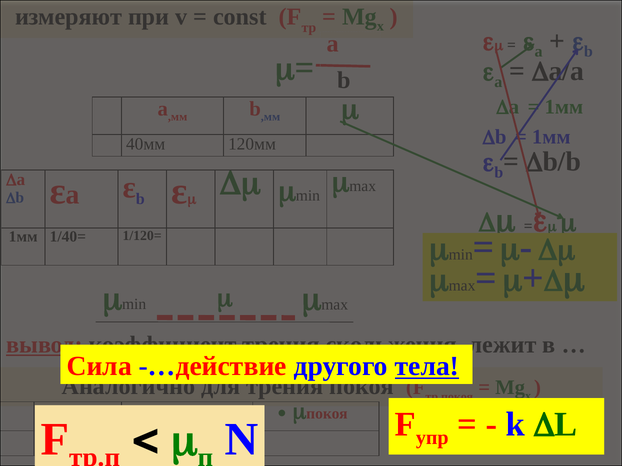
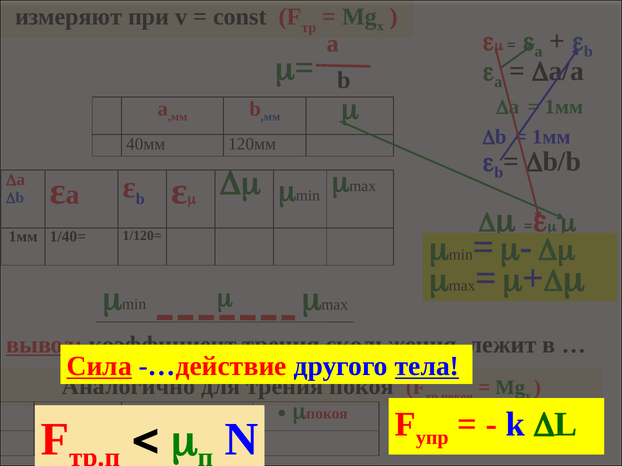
Сила underline: none -> present (99, 367)
